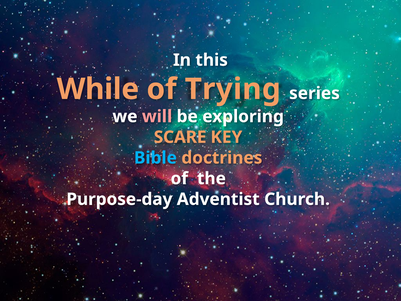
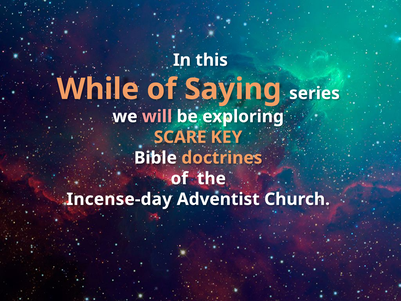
Trying: Trying -> Saying (233, 89)
Bible colour: light blue -> white (155, 158)
Purpose-day: Purpose-day -> Incense-day (119, 199)
